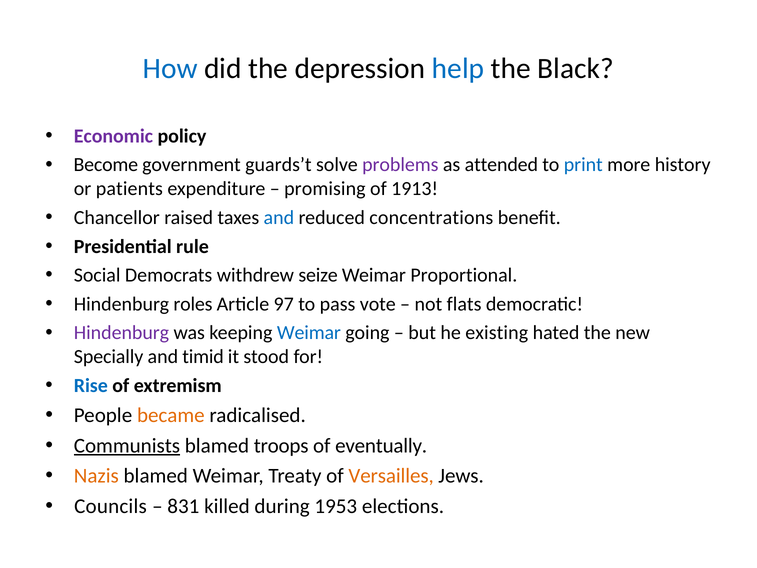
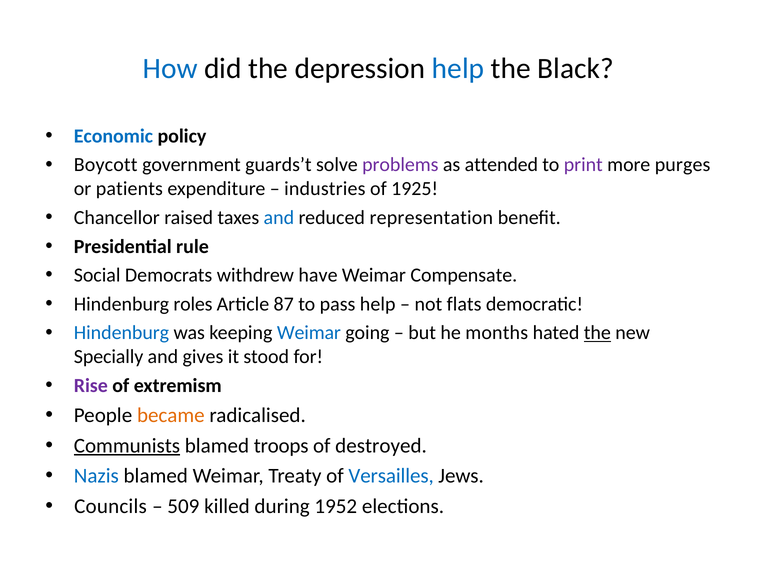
Economic colour: purple -> blue (113, 136)
Become: Become -> Boycott (106, 165)
print colour: blue -> purple (583, 165)
history: history -> purges (683, 165)
promising: promising -> industries (325, 189)
1913: 1913 -> 1925 (415, 189)
concentrations: concentrations -> representation (431, 218)
seize: seize -> have (318, 275)
Proportional: Proportional -> Compensate (464, 275)
97: 97 -> 87 (284, 304)
pass vote: vote -> help (378, 304)
Hindenburg colour: purple -> blue (121, 333)
existing: existing -> months (497, 333)
the underline: none -> present (597, 333)
timid: timid -> gives (203, 357)
Rise colour: blue -> purple (91, 385)
eventually: eventually -> destroyed (381, 445)
Nazis colour: orange -> blue (96, 476)
Versailles colour: orange -> blue (391, 476)
831: 831 -> 509 (183, 506)
1953: 1953 -> 1952 (336, 506)
